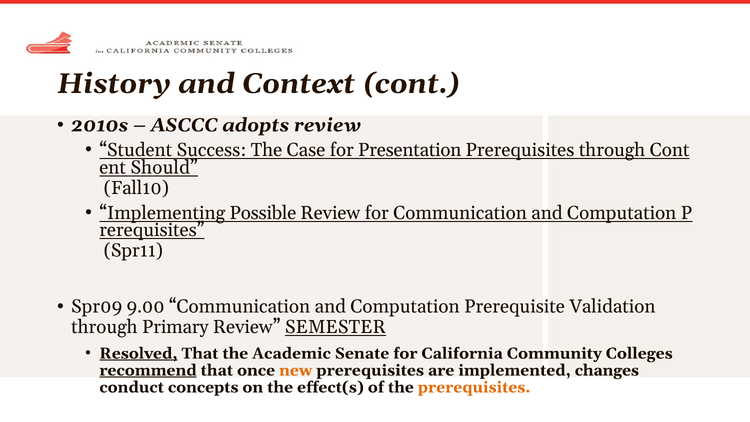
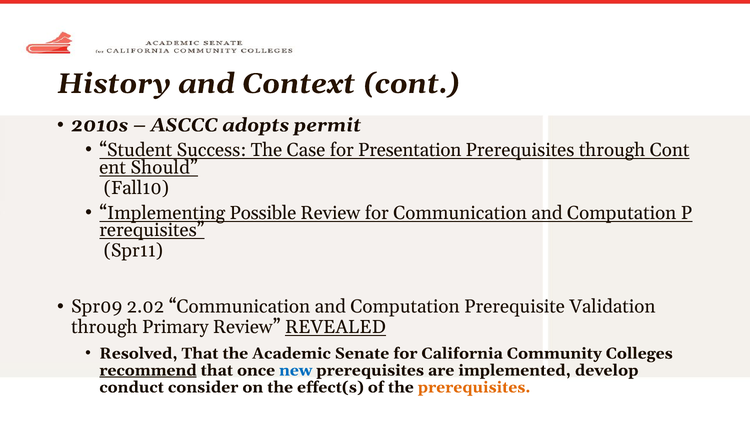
adopts review: review -> permit (327, 125)
9.00: 9.00 -> 2.02 (146, 307)
SEMESTER: SEMESTER -> REVEALED (335, 327)
Resolved underline: present -> none (138, 353)
new colour: orange -> blue (296, 370)
changes: changes -> develop (607, 370)
concepts: concepts -> consider (203, 387)
